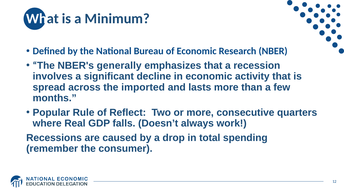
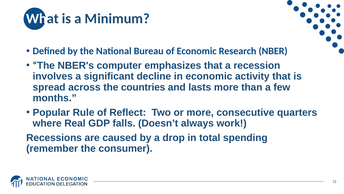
generally: generally -> computer (119, 65)
imported: imported -> countries (143, 87)
